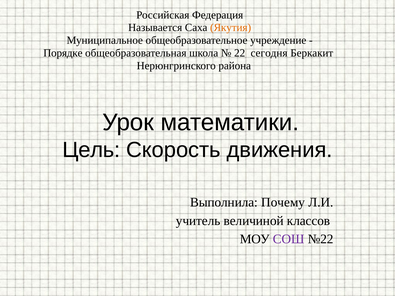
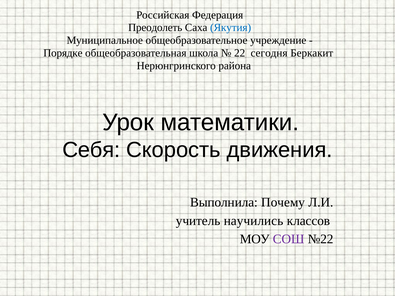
Называется: Называется -> Преодолеть (155, 28)
Якутия colour: orange -> blue (231, 28)
Цель: Цель -> Себя (91, 150)
величиной: величиной -> научились (254, 221)
